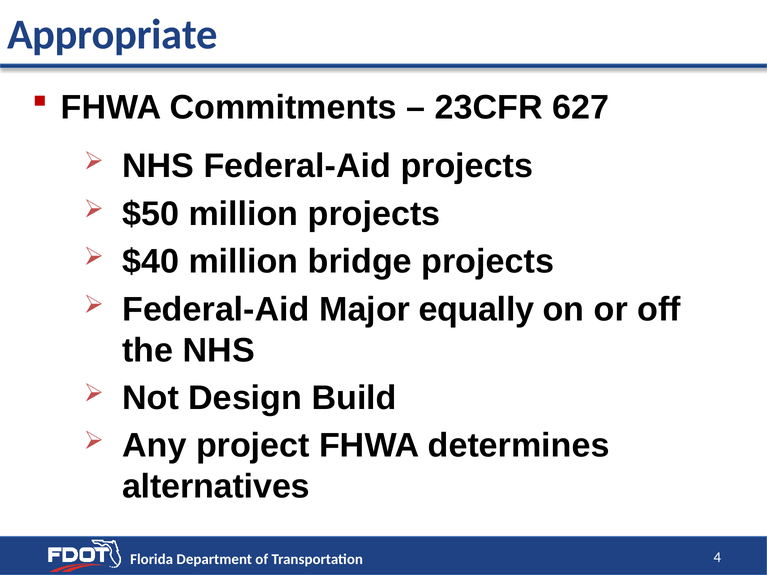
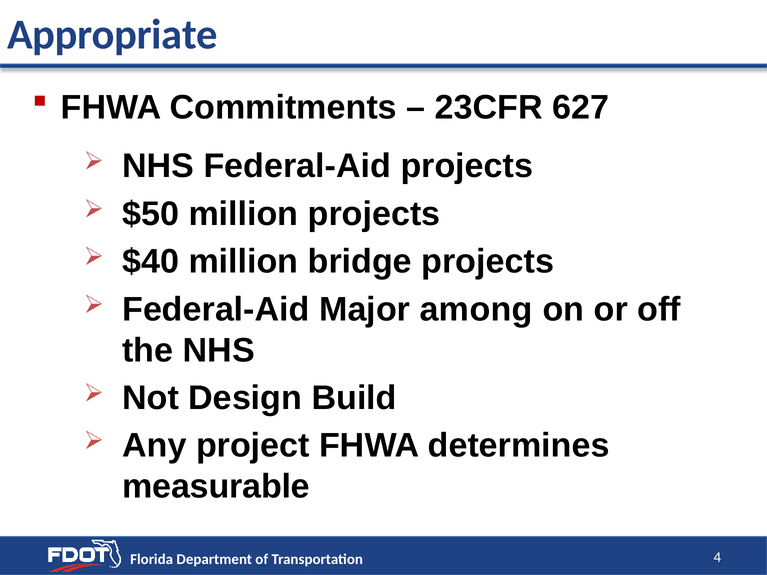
equally: equally -> among (476, 310)
alternatives: alternatives -> measurable (216, 487)
